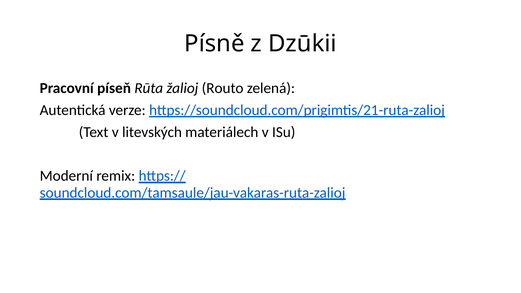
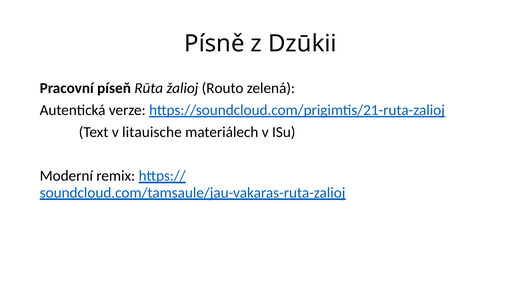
litevských: litevských -> litauische (152, 132)
